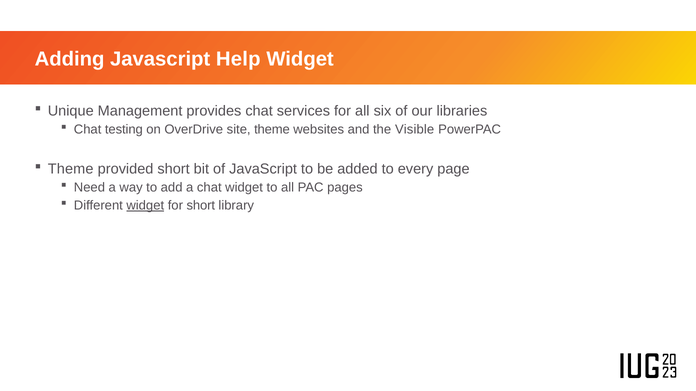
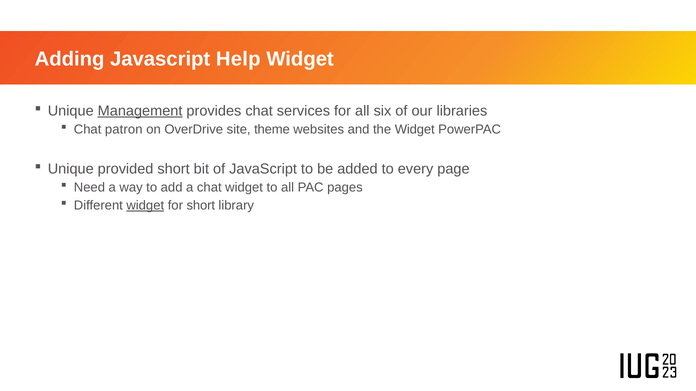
Management underline: none -> present (140, 111)
testing: testing -> patron (124, 129)
the Visible: Visible -> Widget (415, 129)
Theme: Theme -> Unique (71, 169)
